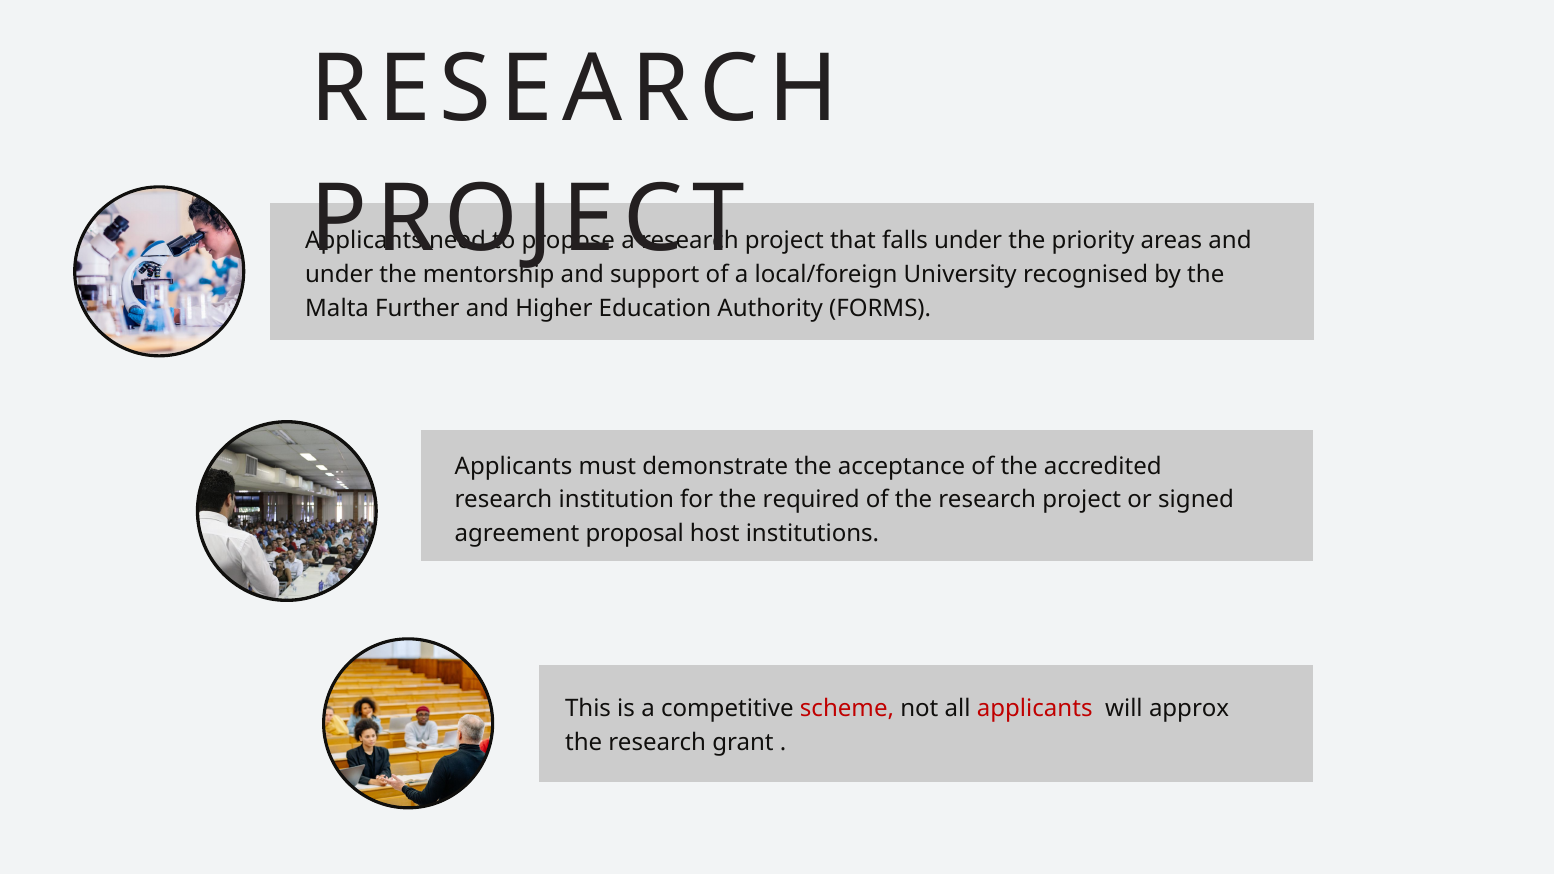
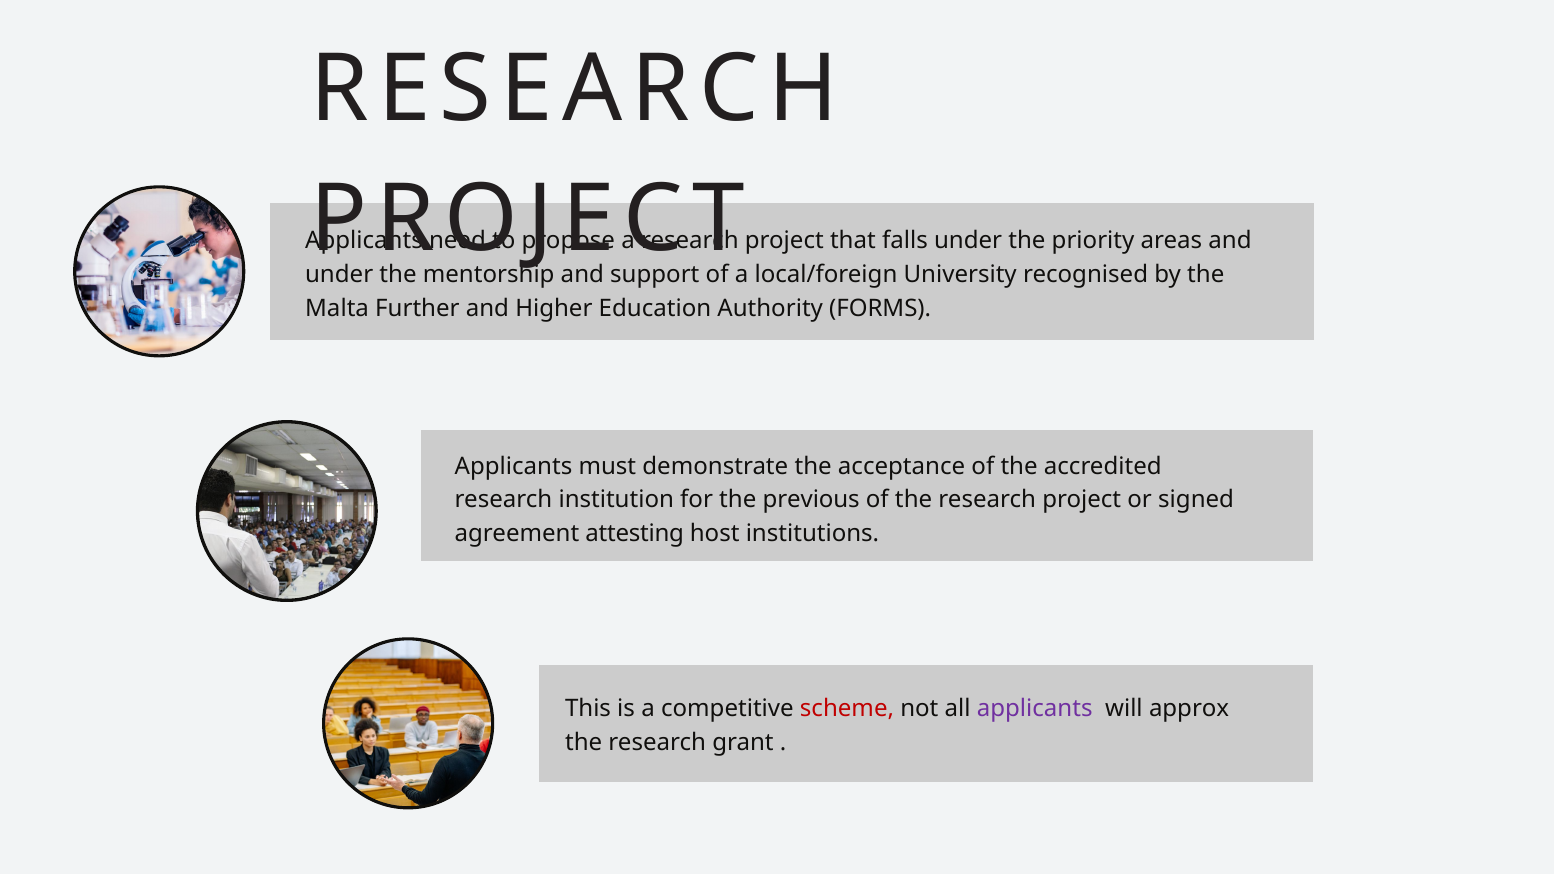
required: required -> previous (811, 500)
proposal: proposal -> attesting (635, 534)
applicants colour: red -> purple (1035, 709)
